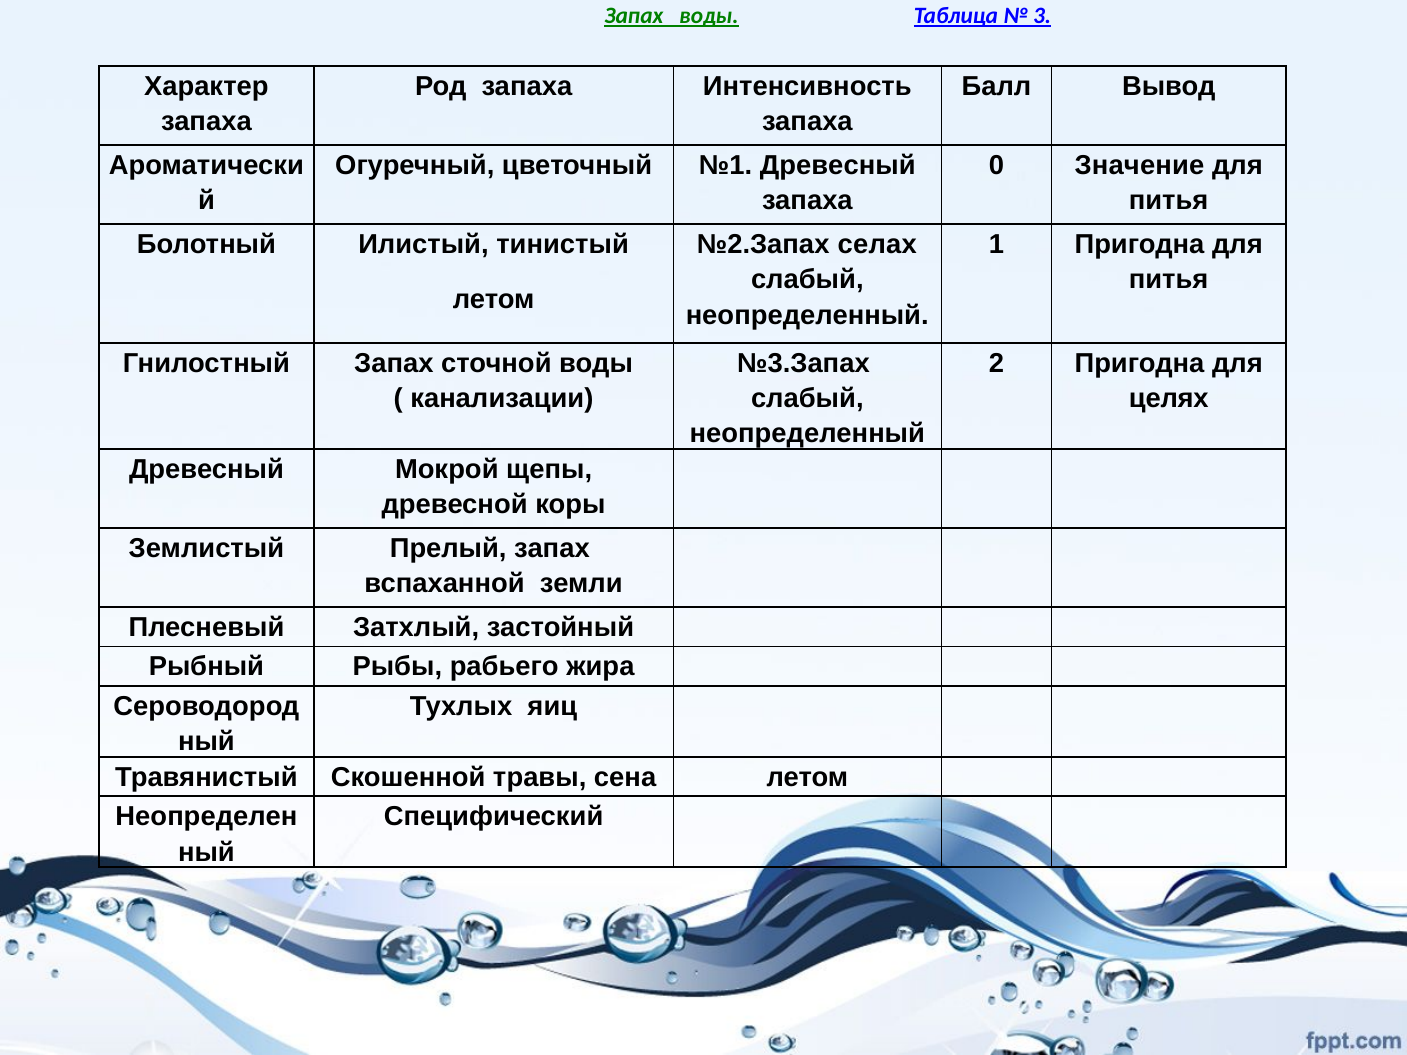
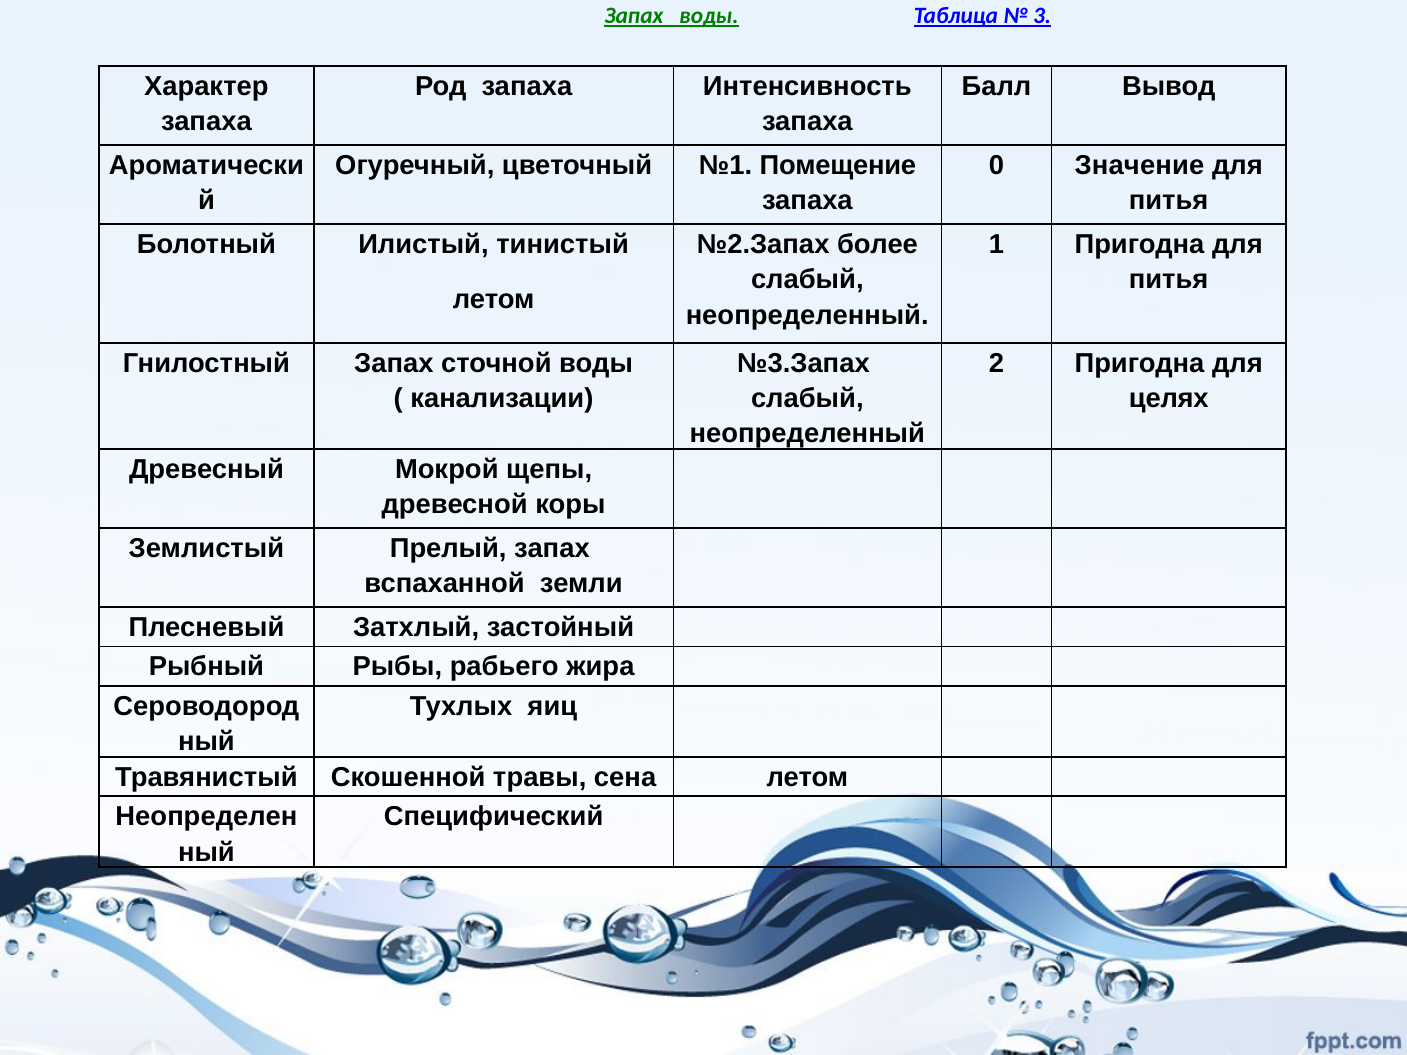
№1 Древесный: Древесный -> Помещение (838, 166)
селах: селах -> более (877, 245)
